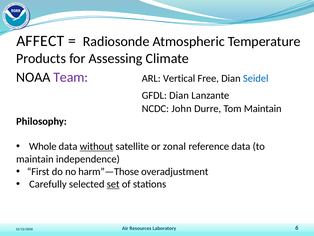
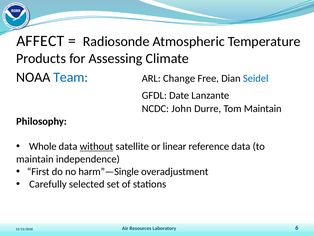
Team colour: purple -> blue (71, 77)
Vertical: Vertical -> Change (179, 78)
GFDL Dian: Dian -> Date (179, 95)
zonal: zonal -> linear (175, 146)
harm”—Those: harm”—Those -> harm”—Single (109, 171)
set underline: present -> none (113, 184)
